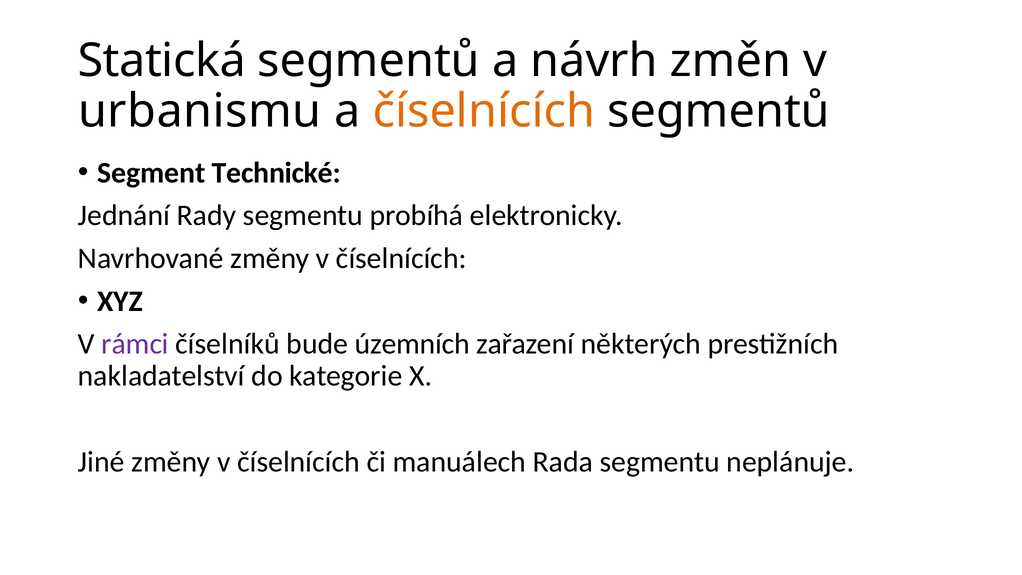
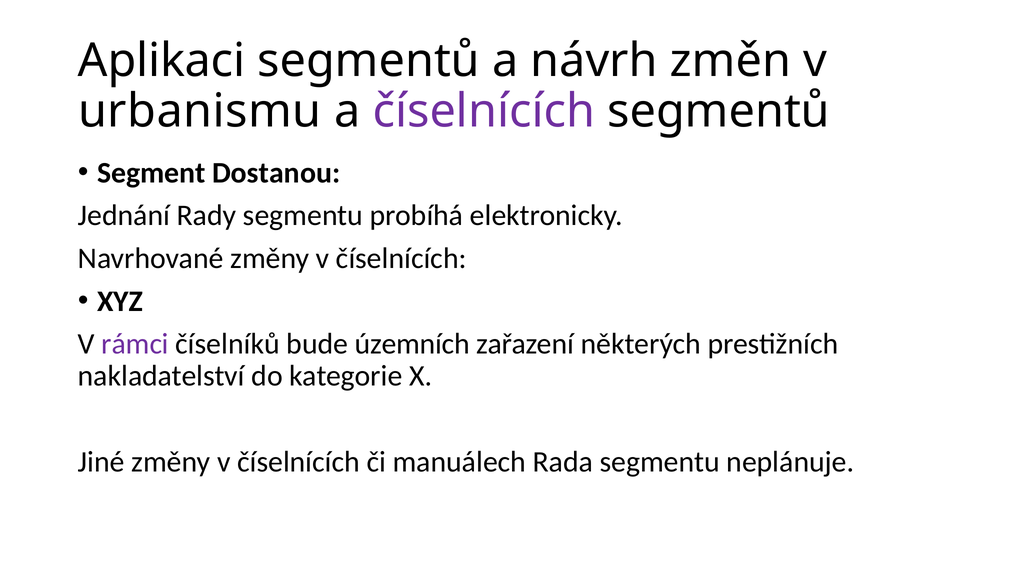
Statická: Statická -> Aplikaci (162, 61)
číselnících colour: orange -> purple (484, 111)
Technické: Technické -> Dostanou (276, 173)
